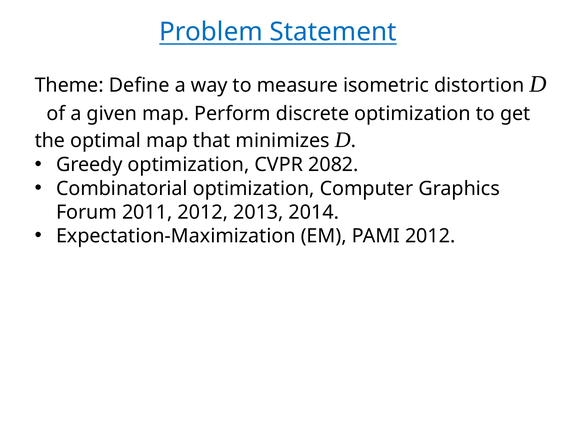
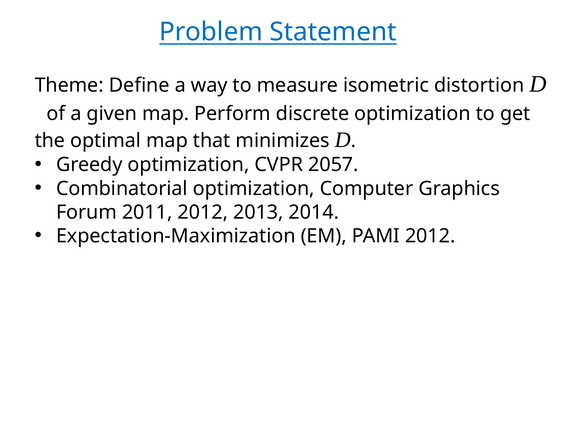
2082: 2082 -> 2057 (333, 165)
